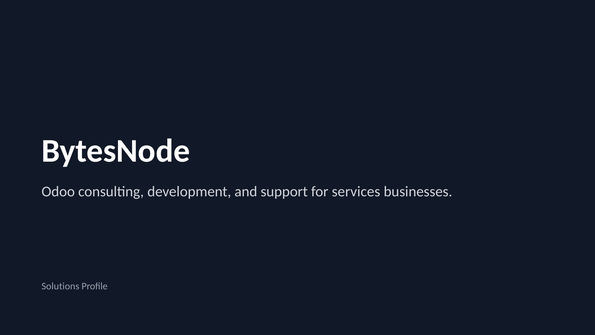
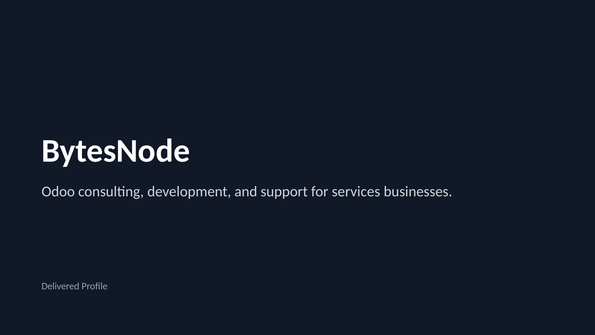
Solutions: Solutions -> Delivered (60, 286)
